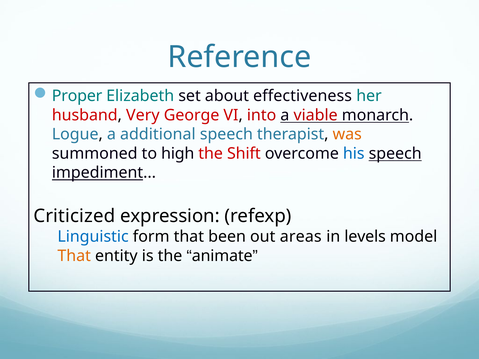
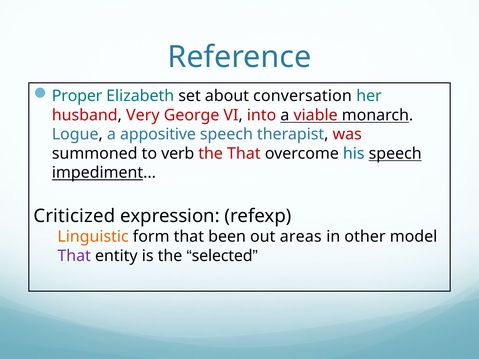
effectiveness: effectiveness -> conversation (303, 96)
additional: additional -> appositive (158, 134)
was colour: orange -> red (347, 134)
high: high -> verb (178, 154)
the Shift: Shift -> That (244, 154)
Linguistic colour: blue -> orange (93, 237)
levels: levels -> other (365, 237)
That colour: orange -> purple (74, 256)
animate: animate -> selected (222, 256)
